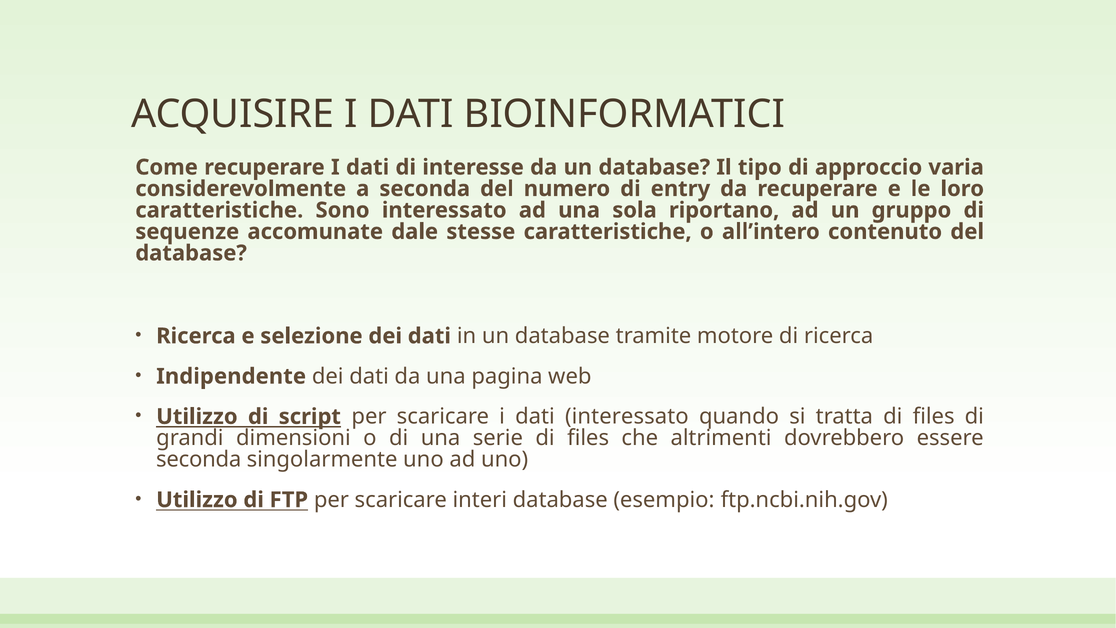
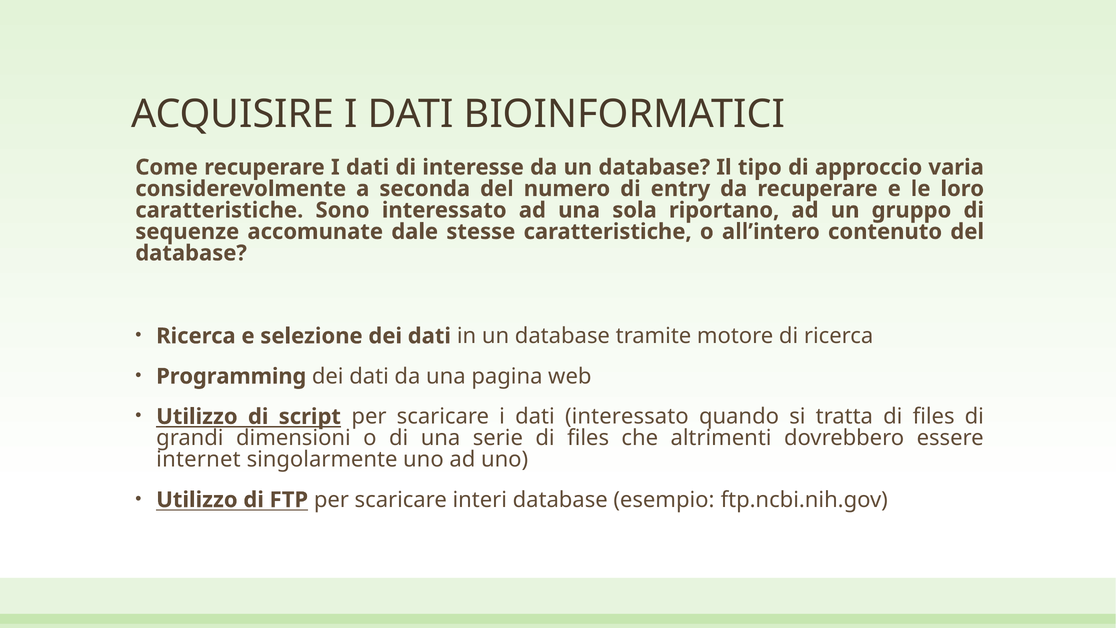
Indipendente: Indipendente -> Programming (231, 376)
seconda: seconda -> internet (198, 459)
